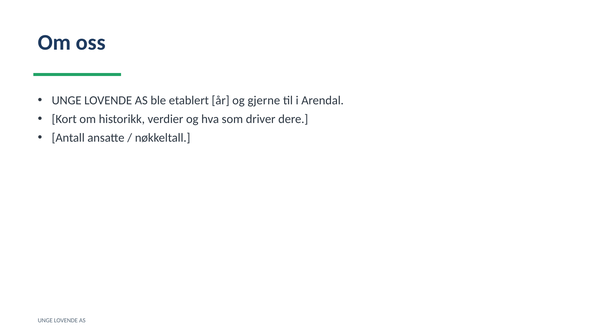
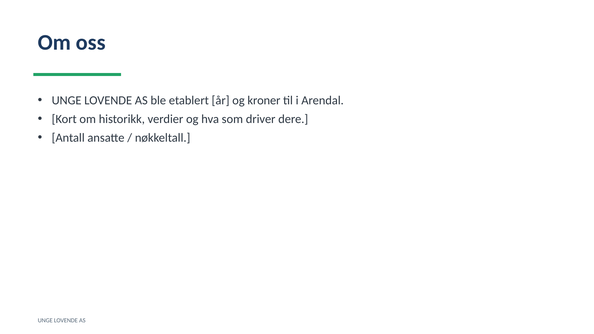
gjerne: gjerne -> kroner (264, 101)
